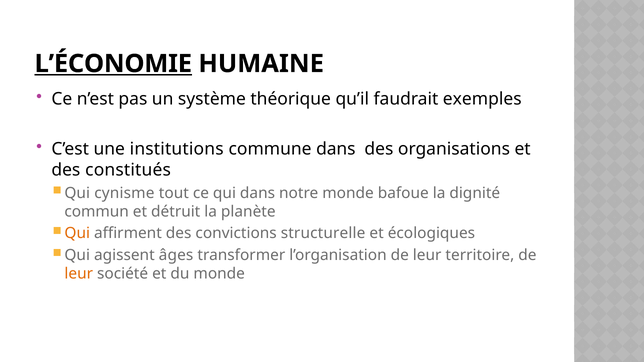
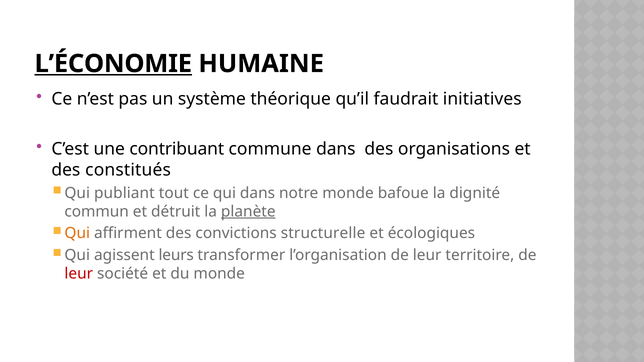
exemples: exemples -> initiatives (482, 99)
institutions: institutions -> contribuant (177, 149)
cynisme: cynisme -> publiant (124, 193)
planète underline: none -> present (248, 212)
âges: âges -> leurs (176, 255)
leur colour: orange -> red (79, 274)
